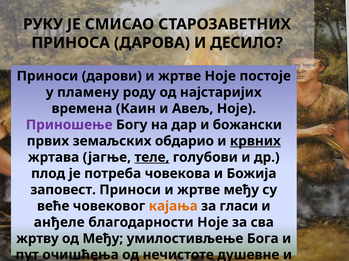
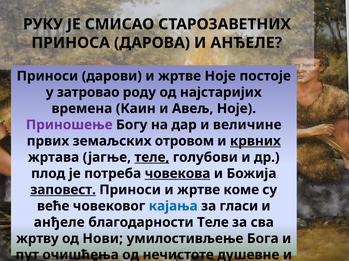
ДАРОВА И ДЕСИЛО: ДЕСИЛО -> АНЂЕЛЕ (246, 43)
пламену: пламену -> затровао (88, 93)
божански: божански -> величине (247, 125)
обдарио: обдарио -> отровом (184, 141)
човекова underline: none -> present (177, 174)
заповест underline: none -> present (63, 190)
жртве међу: међу -> коме (241, 190)
кајања colour: orange -> blue (173, 207)
благодарности Ноје: Ноје -> Теле (213, 223)
од Међу: Међу -> Нови (103, 239)
